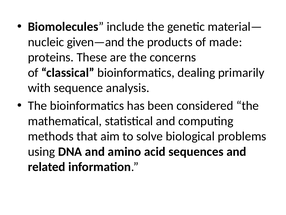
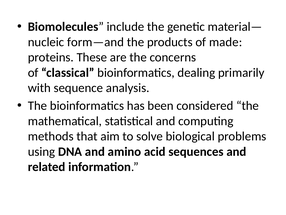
given—and: given—and -> form—and (95, 42)
